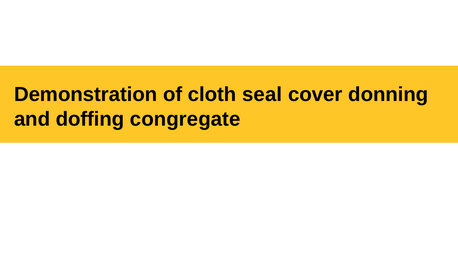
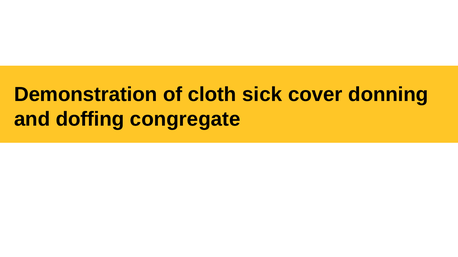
seal: seal -> sick (262, 95)
